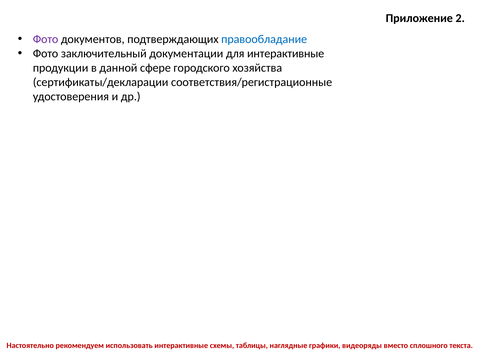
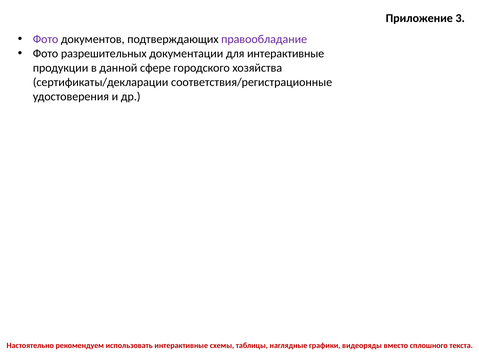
2: 2 -> 3 (460, 18)
правообладание colour: blue -> purple (264, 39)
заключительный: заключительный -> разрешительных (104, 53)
